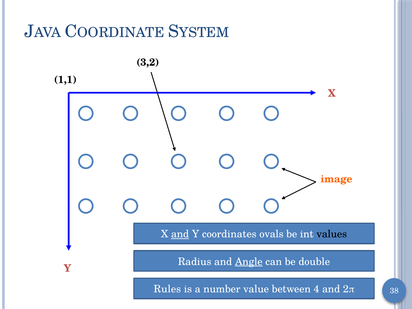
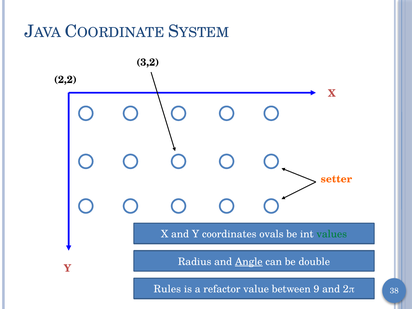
1,1: 1,1 -> 2,2 (65, 80)
image: image -> setter (336, 179)
and underline: present -> none (180, 234)
values colour: black -> green (332, 234)
number: number -> refactor (222, 289)
4: 4 -> 9 (316, 289)
